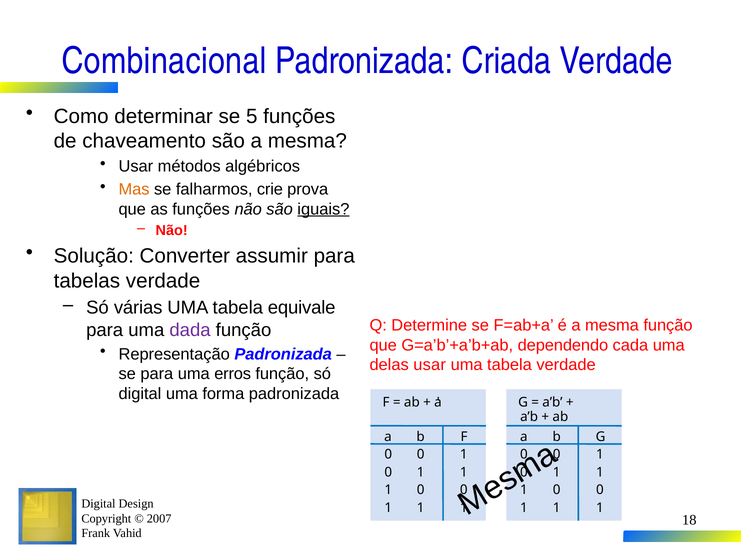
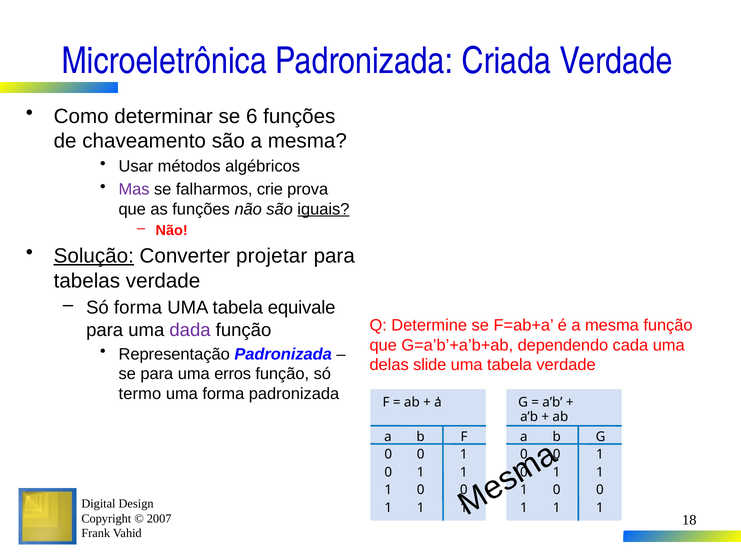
Combinacional: Combinacional -> Microeletrônica (164, 61)
5: 5 -> 6 (252, 116)
Mas colour: orange -> purple (134, 189)
Solução underline: none -> present (94, 256)
assumir: assumir -> projetar (272, 256)
Só várias: várias -> forma (138, 308)
delas usar: usar -> slide (430, 365)
digital: digital -> termo (140, 393)
